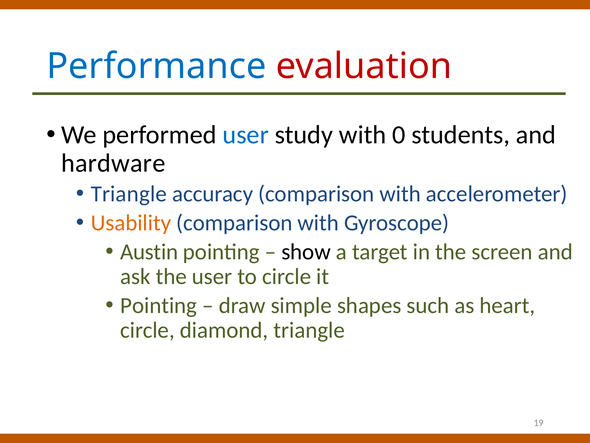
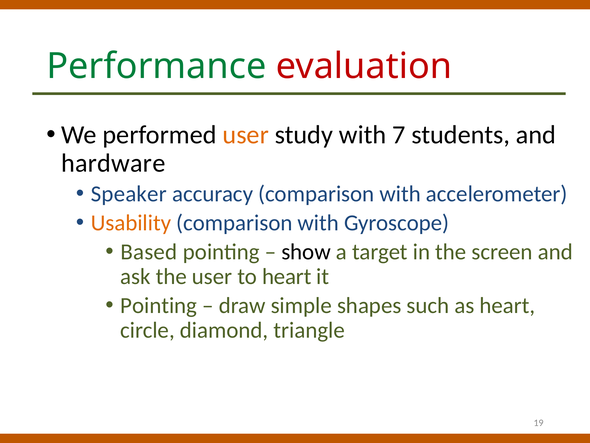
Performance colour: blue -> green (156, 66)
user colour: blue -> orange (246, 135)
0: 0 -> 7 (399, 135)
Triangle: Triangle -> Speaker (129, 194)
Austin: Austin -> Based (149, 252)
to circle: circle -> heart (287, 276)
